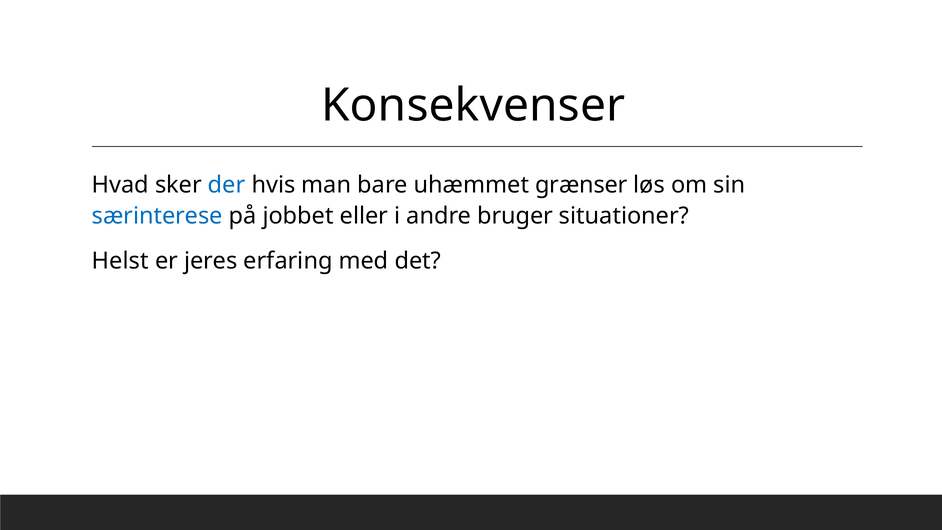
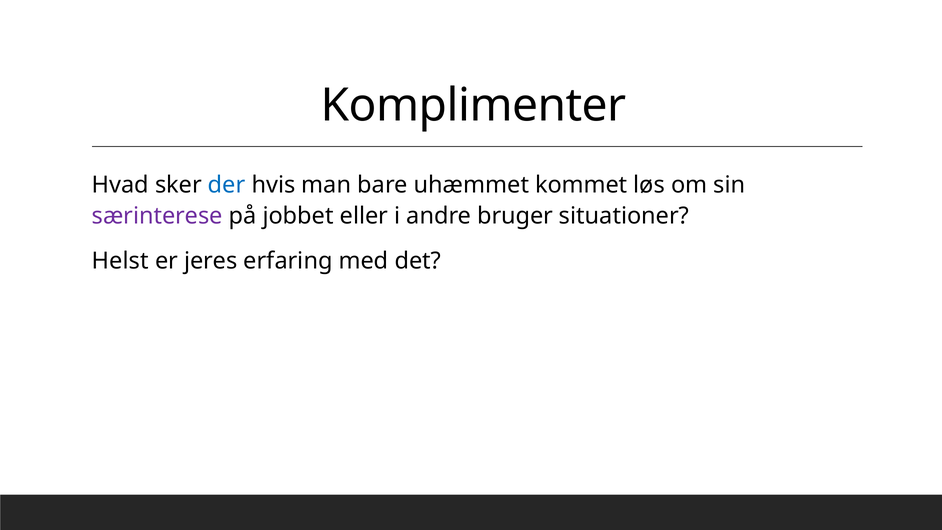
Konsekvenser: Konsekvenser -> Komplimenter (474, 105)
grænser: grænser -> kommet (581, 185)
særinterese colour: blue -> purple (157, 216)
